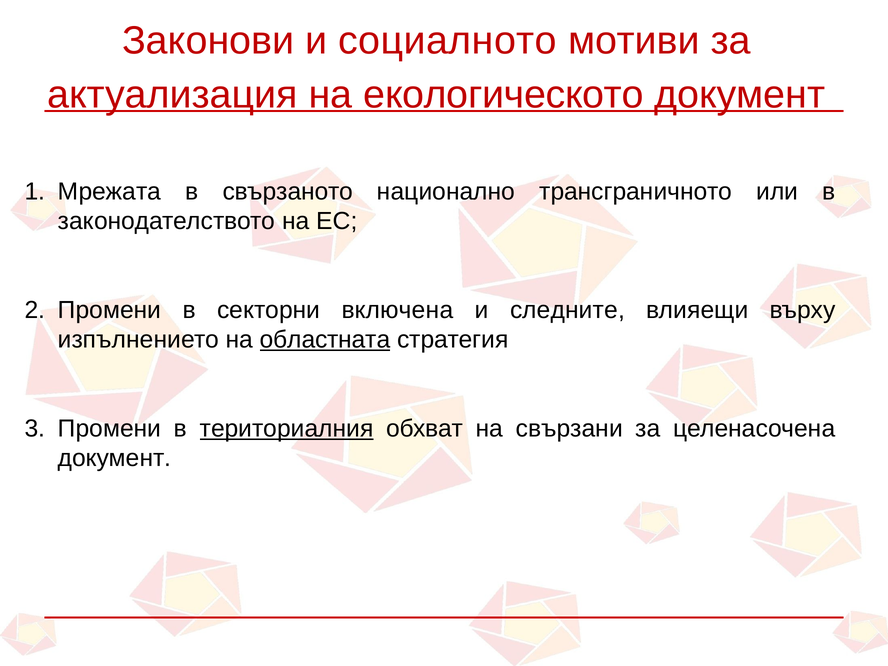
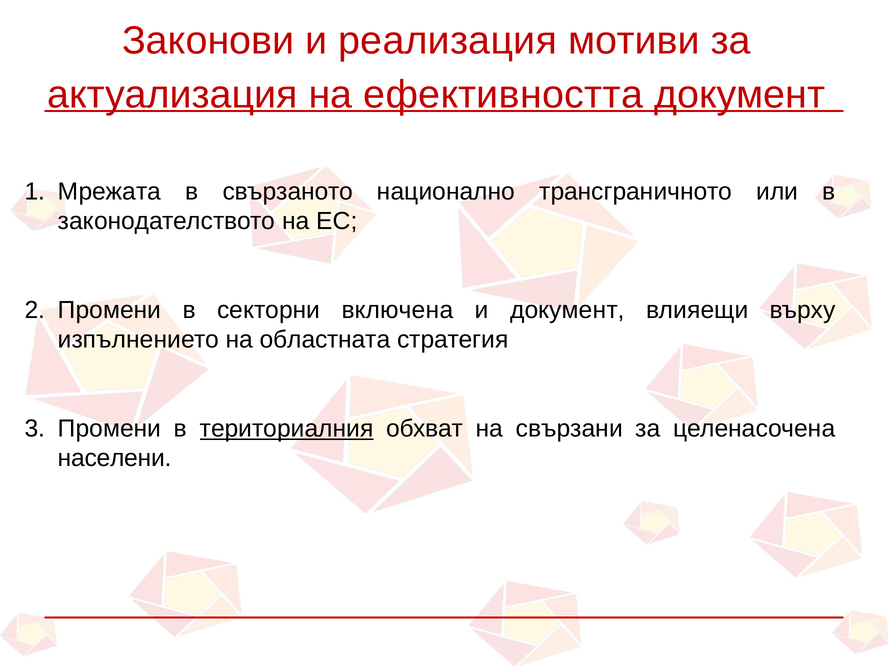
социалното: социалното -> реализация (448, 41)
екологическото: екологическото -> ефективността (503, 95)
и следните: следните -> документ (567, 310)
областната underline: present -> none (325, 340)
документ: документ -> населени (115, 458)
